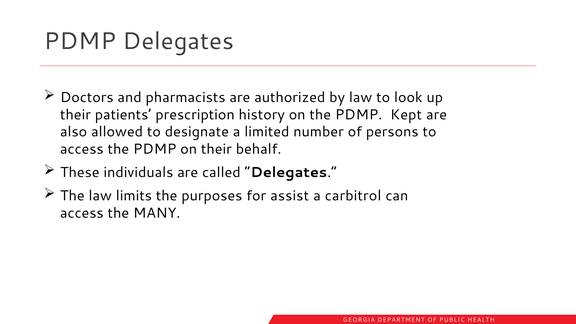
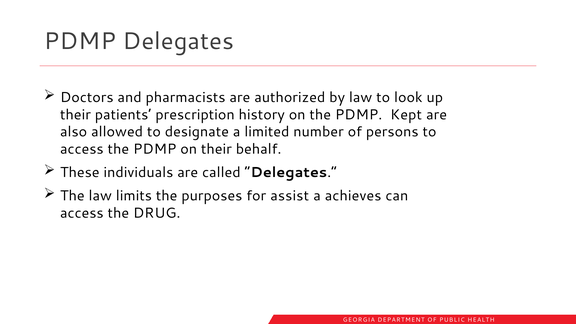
carbitrol: carbitrol -> achieves (353, 196)
MANY: MANY -> DRUG (157, 213)
